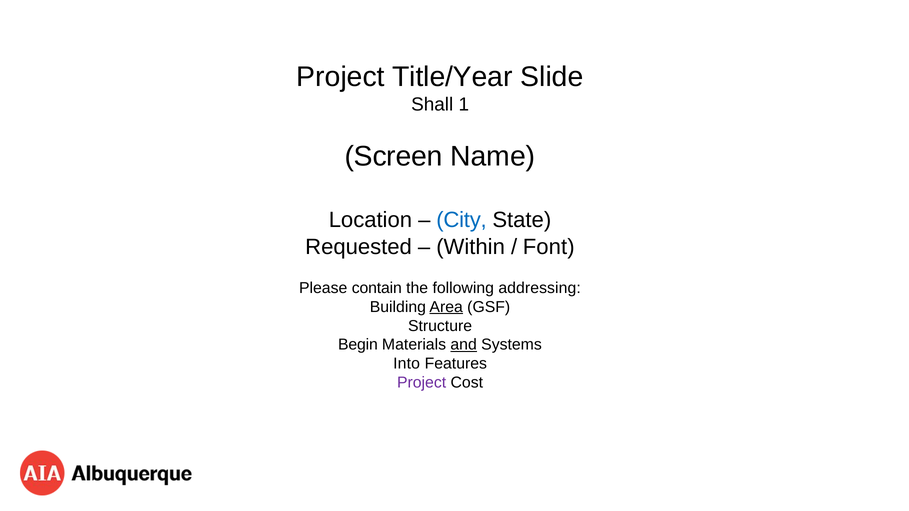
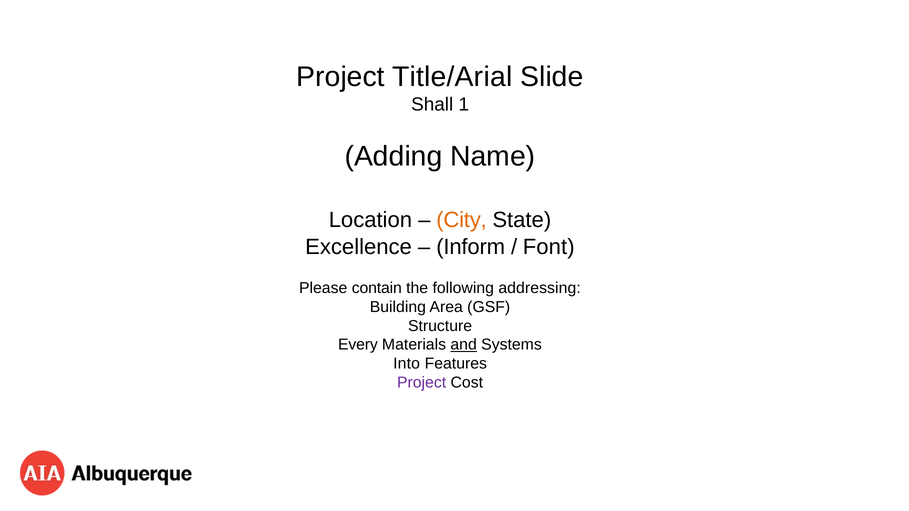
Title/Year: Title/Year -> Title/Arial (452, 77)
Screen: Screen -> Adding (393, 156)
City colour: blue -> orange (462, 220)
Requested: Requested -> Excellence (359, 247)
Within: Within -> Inform (471, 247)
Area underline: present -> none (446, 307)
Begin: Begin -> Every (358, 345)
